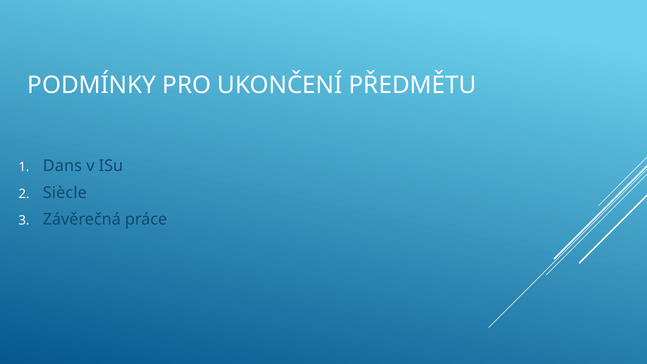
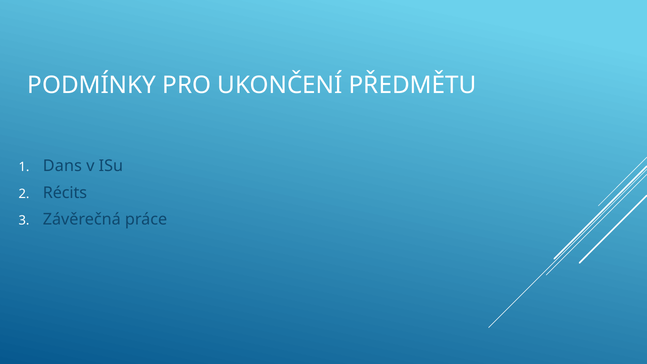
Siècle: Siècle -> Récits (65, 193)
